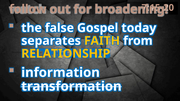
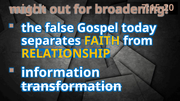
follow: follow -> might (28, 9)
